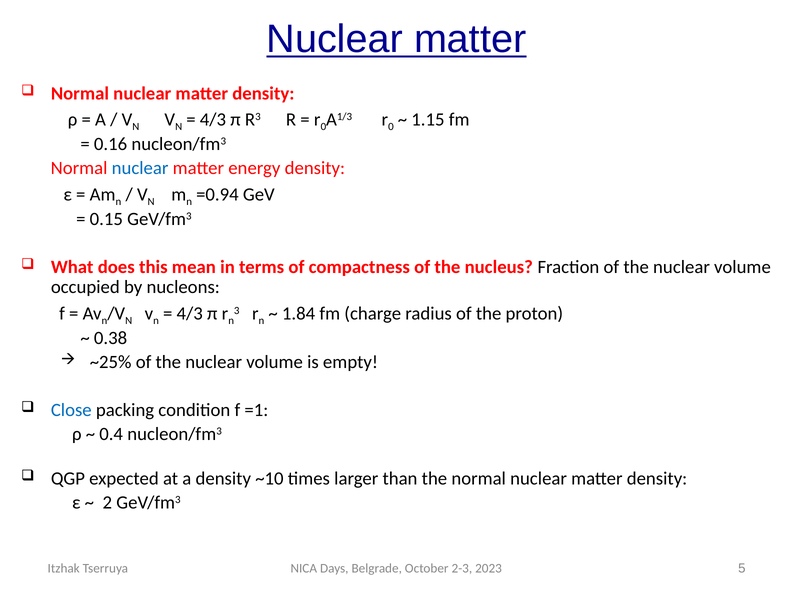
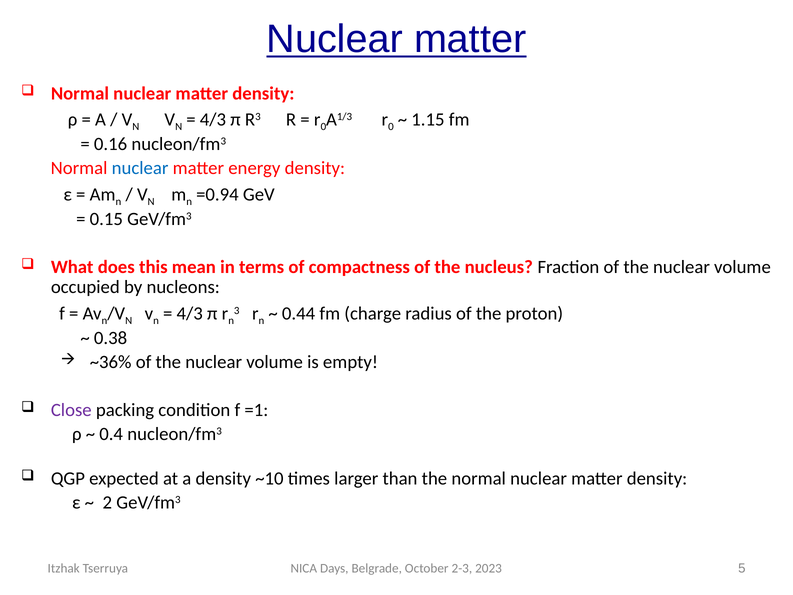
1.84: 1.84 -> 0.44 (299, 313)
~25%: ~25% -> ~36% (111, 362)
Close colour: blue -> purple (71, 410)
